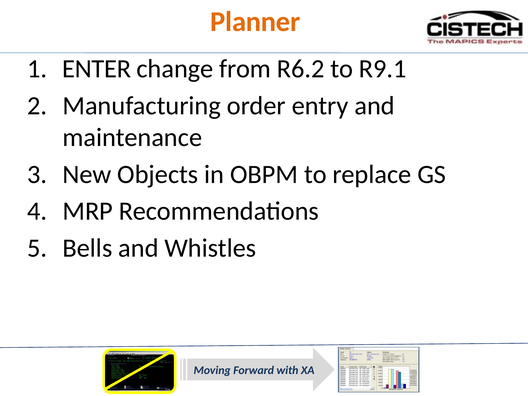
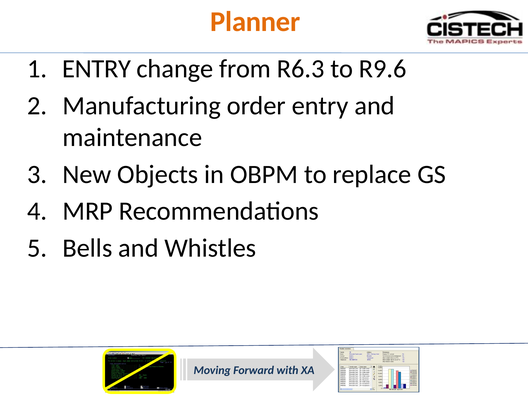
ENTER: ENTER -> ENTRY (97, 69)
R6.2: R6.2 -> R6.3 (301, 69)
R9.1: R9.1 -> R9.6 (383, 69)
